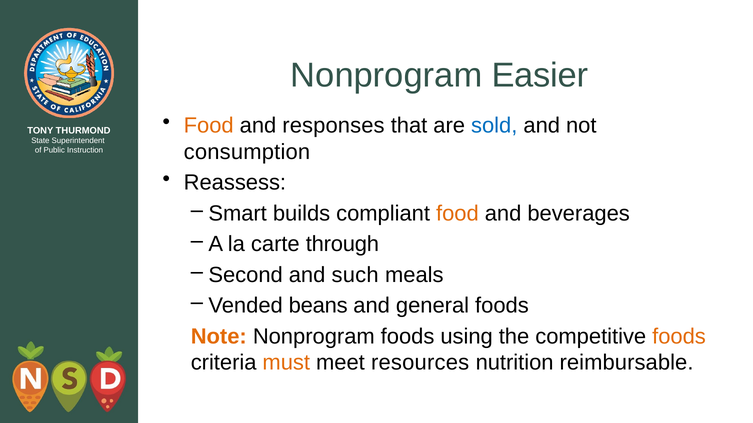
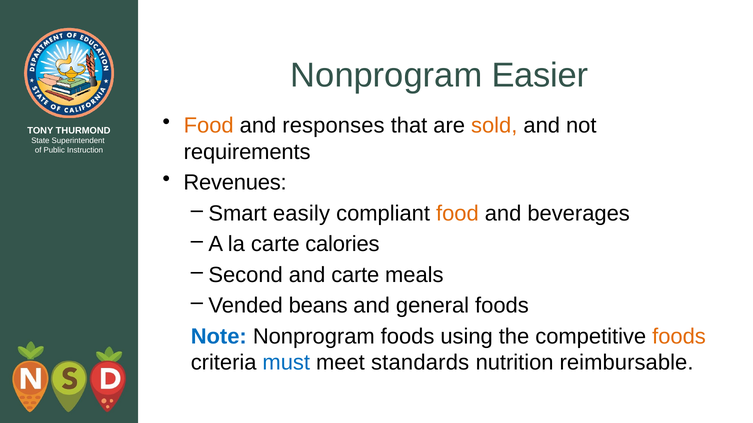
sold colour: blue -> orange (494, 126)
consumption: consumption -> requirements (247, 152)
Reassess: Reassess -> Revenues (235, 183)
builds: builds -> easily (301, 214)
through: through -> calories (342, 244)
and such: such -> carte (355, 275)
Note colour: orange -> blue (219, 337)
must colour: orange -> blue (286, 363)
resources: resources -> standards (420, 363)
